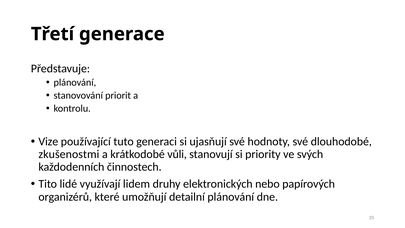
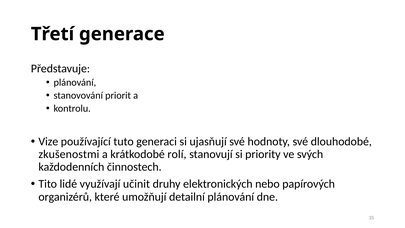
vůli: vůli -> rolí (177, 154)
lidem: lidem -> učinit (136, 184)
